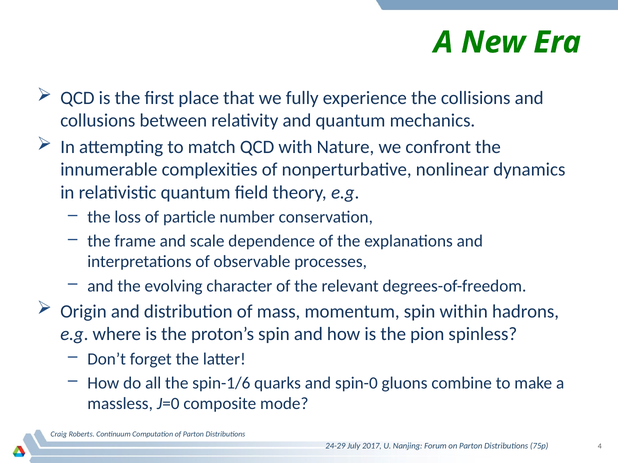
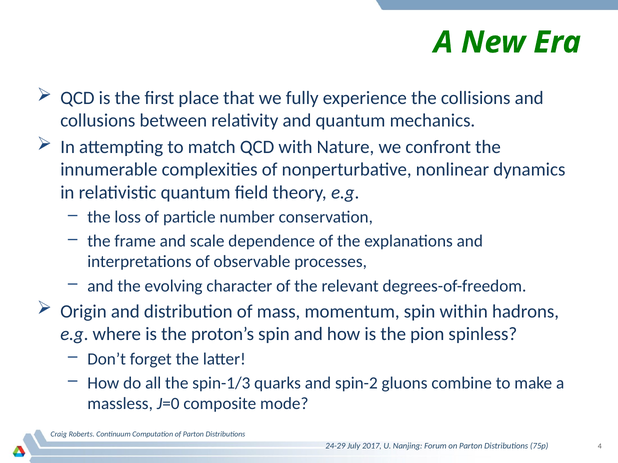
spin-1/6: spin-1/6 -> spin-1/3 (221, 383)
spin-0: spin-0 -> spin-2 (356, 383)
